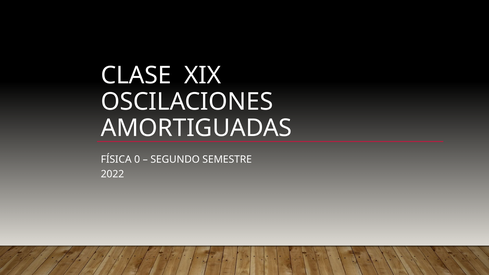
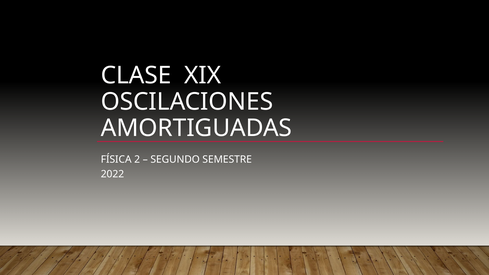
0: 0 -> 2 (137, 160)
